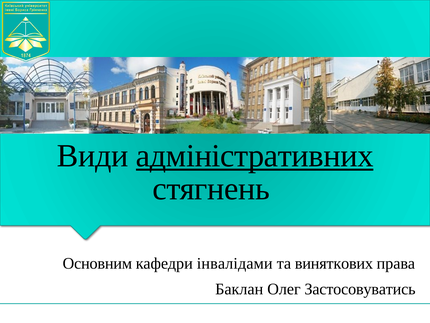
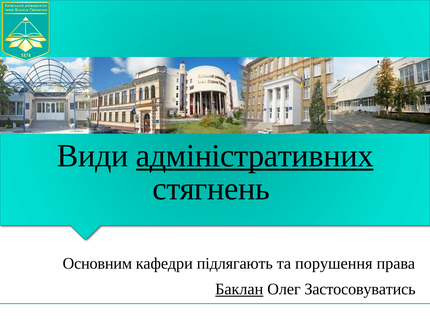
інвалідами: інвалідами -> підлягають (235, 263)
виняткових: виняткових -> порушення (334, 263)
Баклан underline: none -> present (239, 289)
